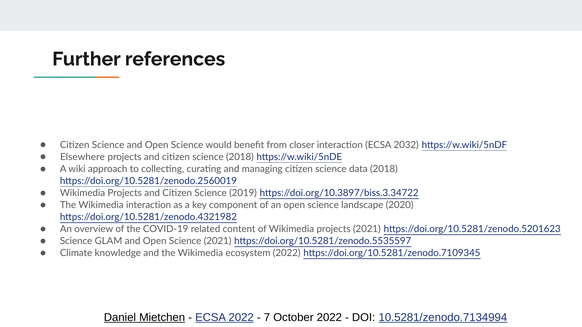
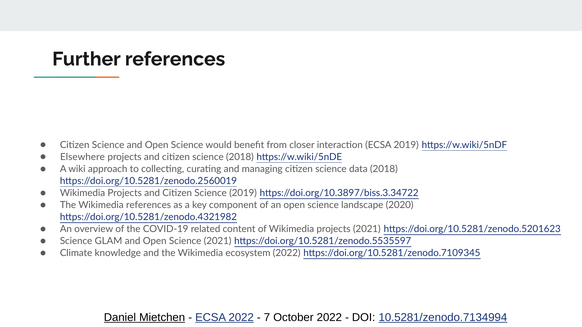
ECSA 2032: 2032 -> 2019 (406, 145)
Wikimedia interaction: interaction -> references (149, 205)
